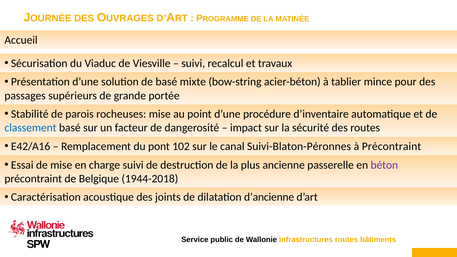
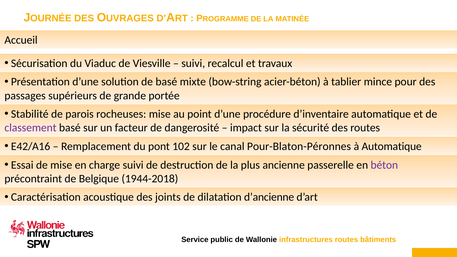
classement colour: blue -> purple (30, 128)
Suivi-Blaton-Péronnes: Suivi-Blaton-Péronnes -> Pour-Blaton-Péronnes (299, 147)
à Précontraint: Précontraint -> Automatique (392, 147)
